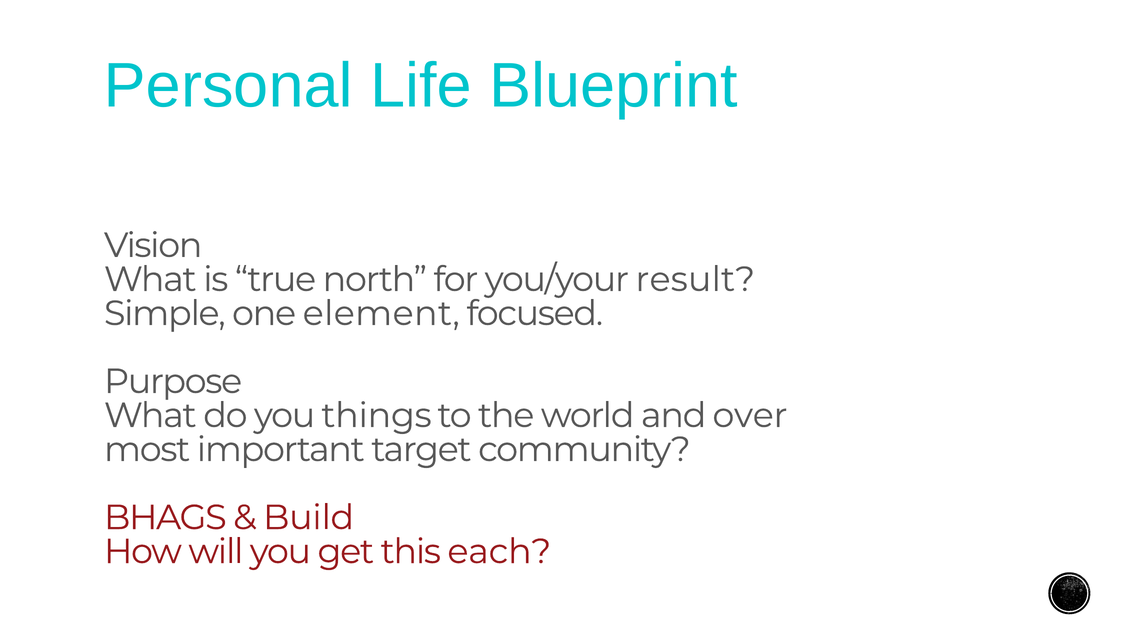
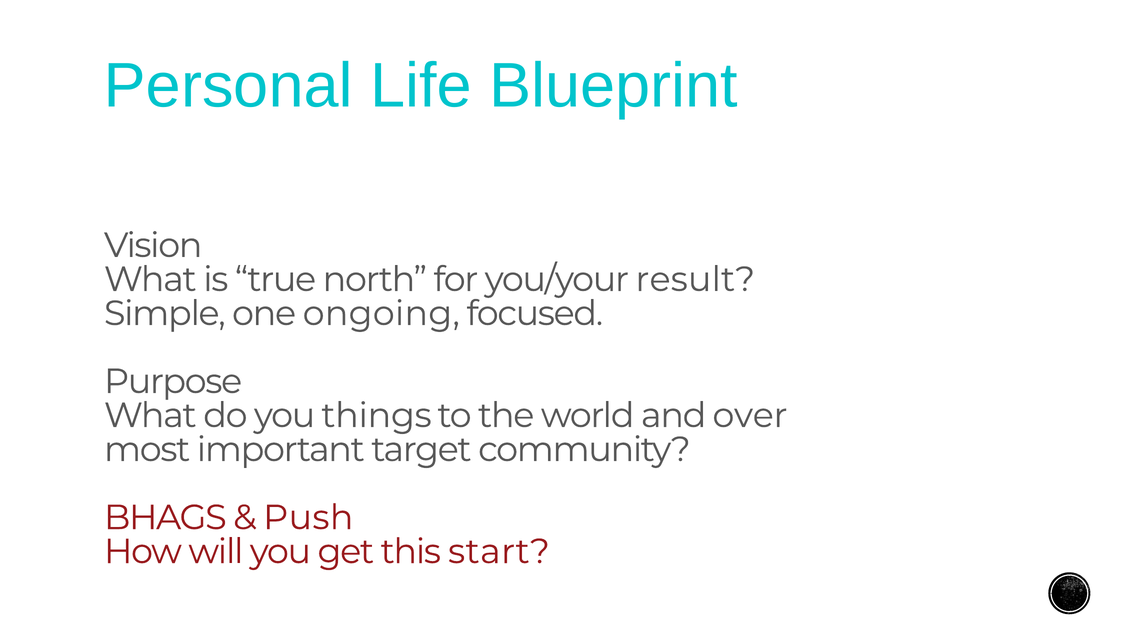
element: element -> ongoing (381, 314)
Build: Build -> Push (308, 518)
each: each -> start (499, 552)
